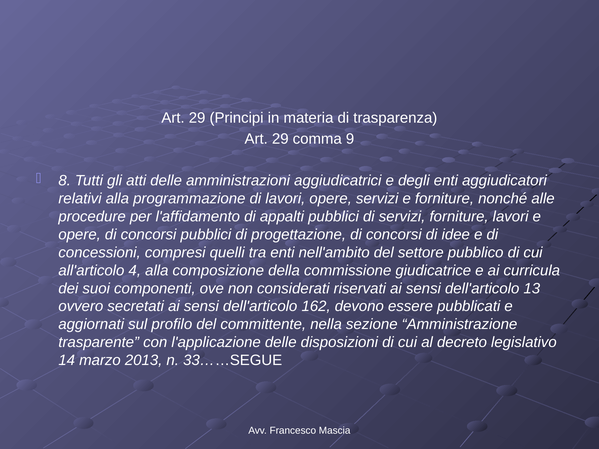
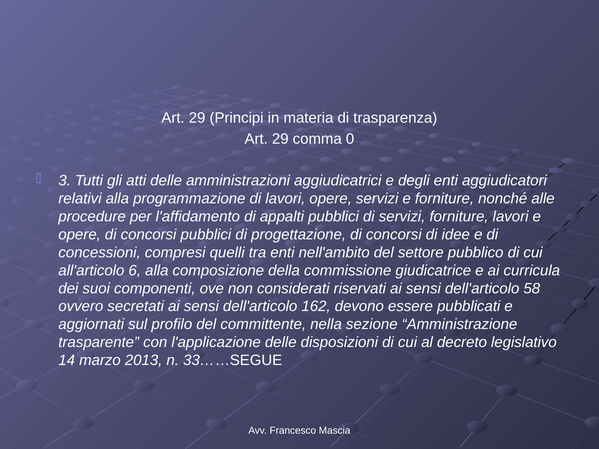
9: 9 -> 0 (350, 139)
8: 8 -> 3 (65, 181)
4: 4 -> 6 (135, 271)
13: 13 -> 58 (532, 289)
